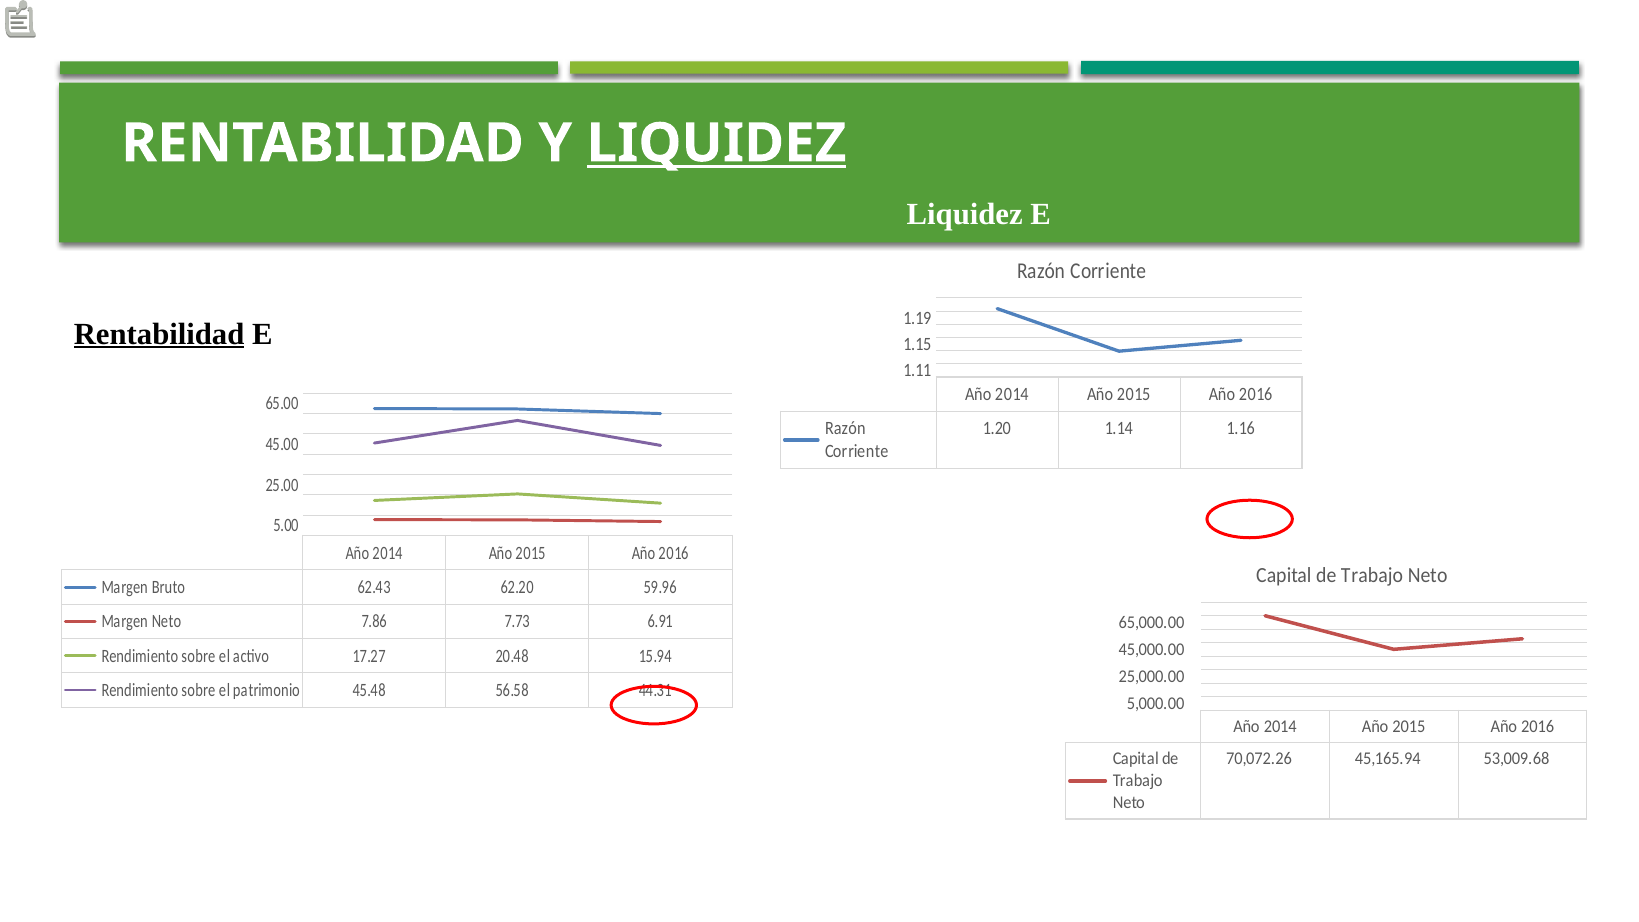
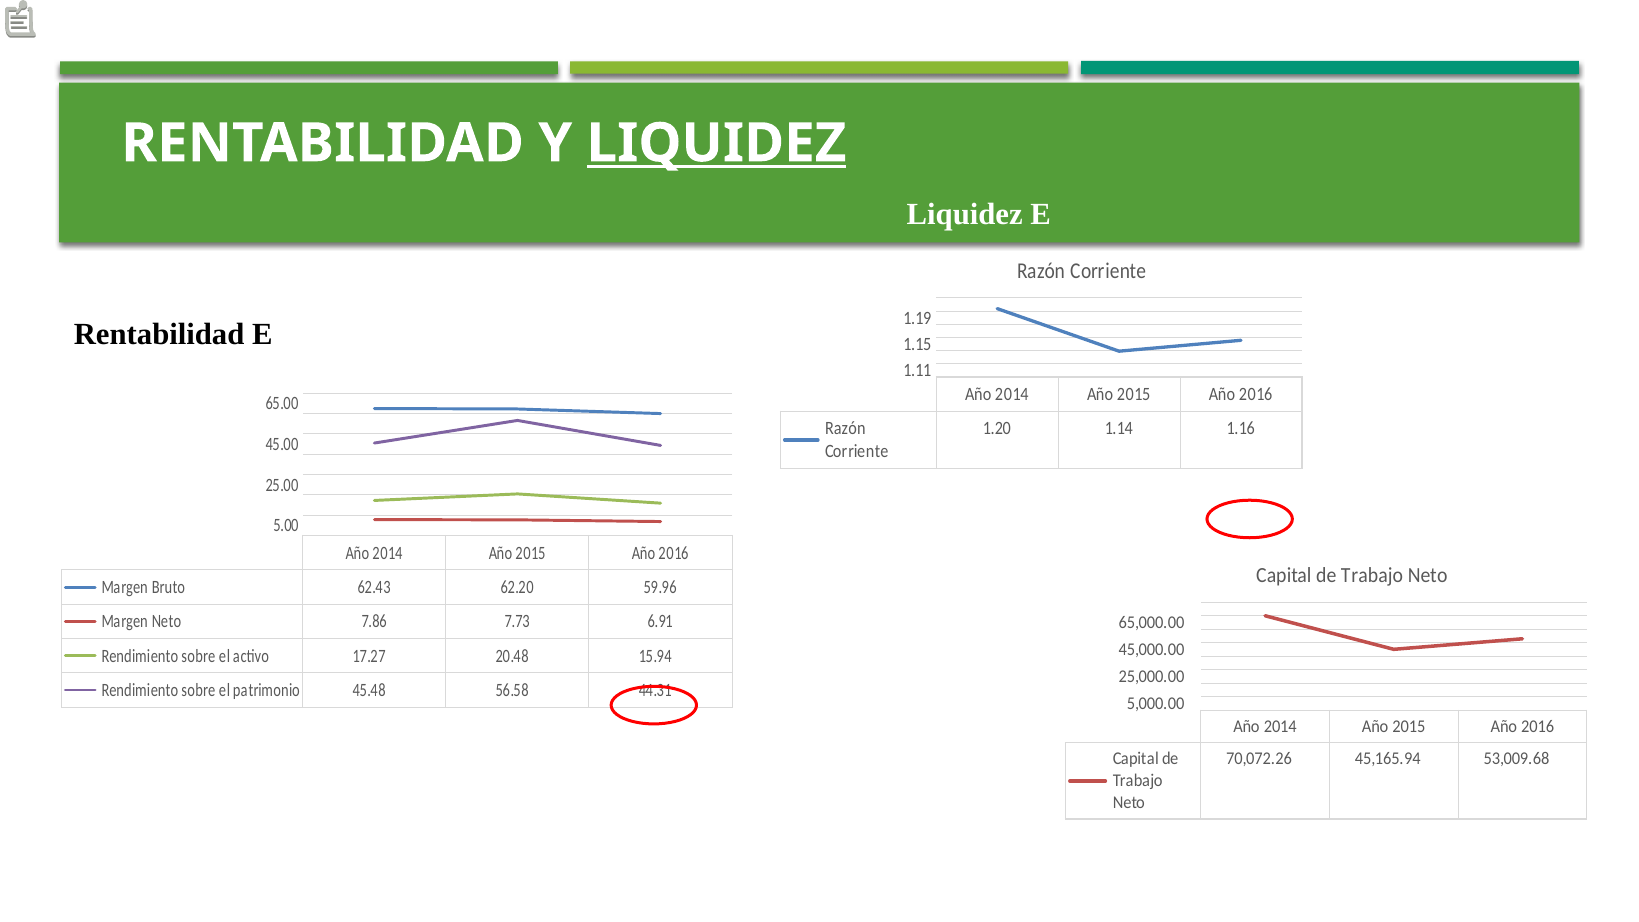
Rentabilidad underline: present -> none (159, 334)
